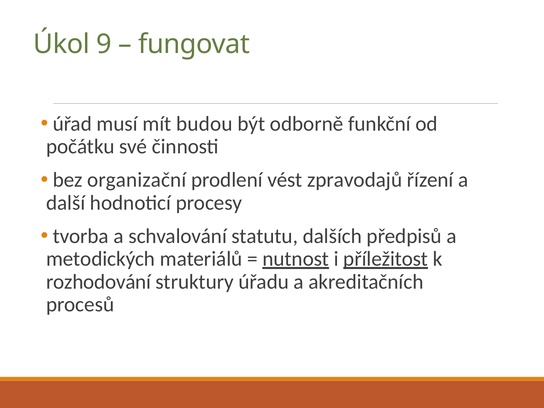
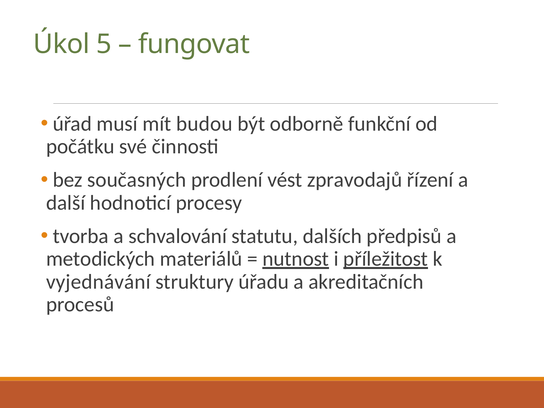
9: 9 -> 5 (104, 44)
organizační: organizační -> současných (137, 180)
rozhodování: rozhodování -> vyjednávání (98, 282)
